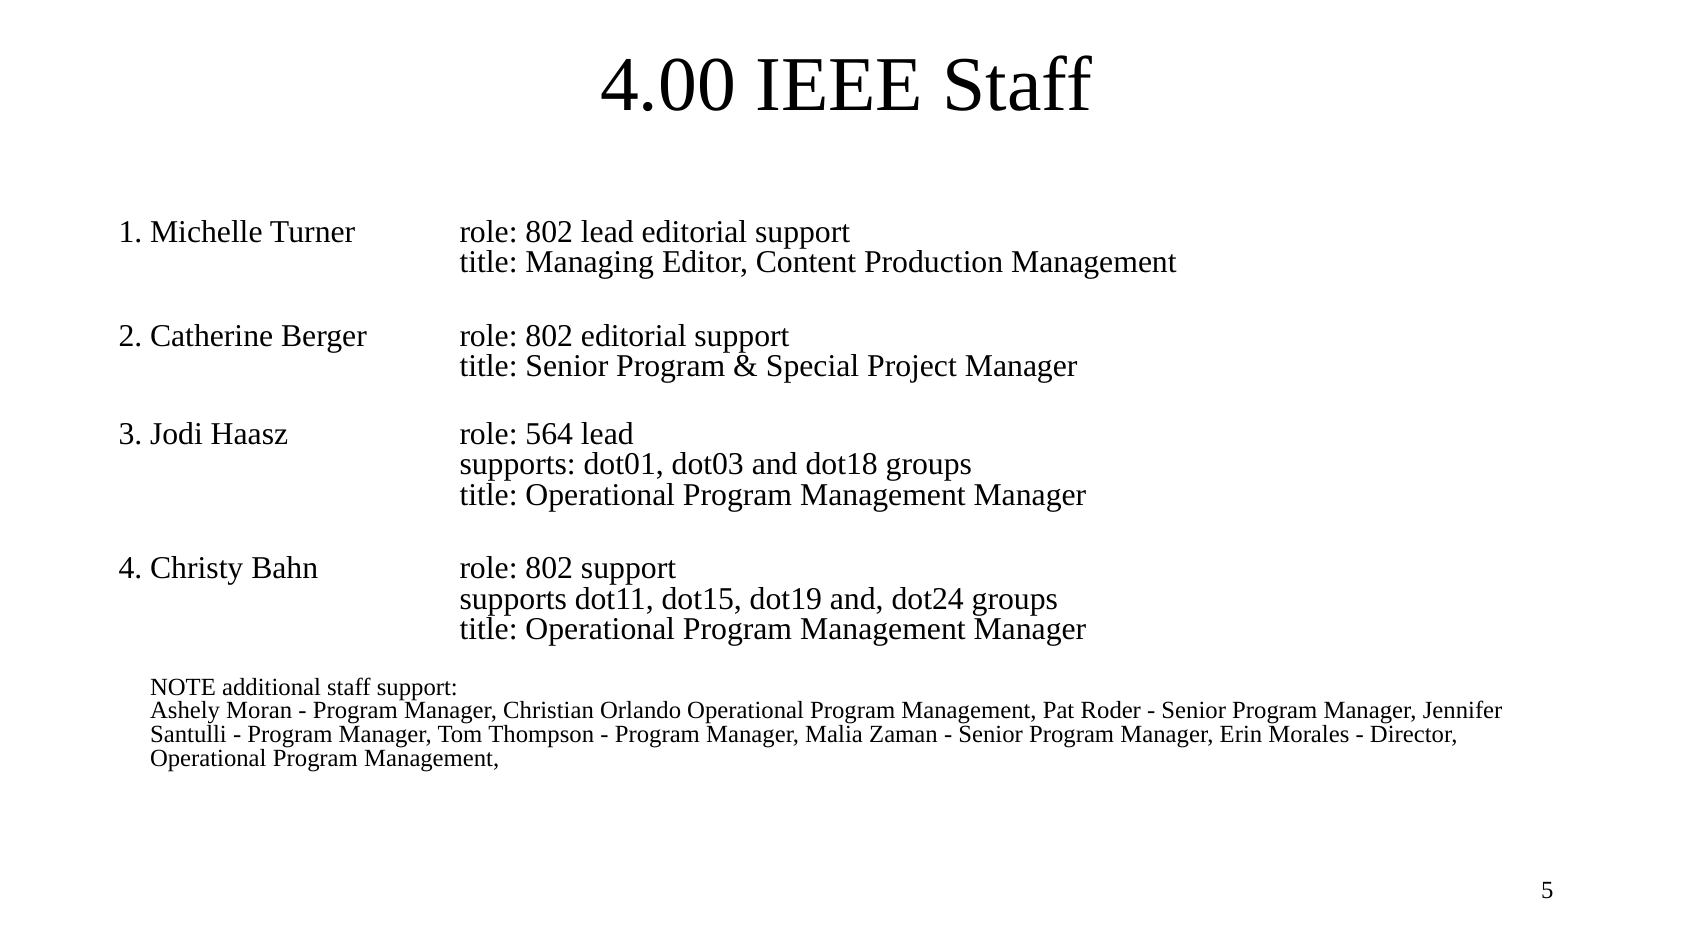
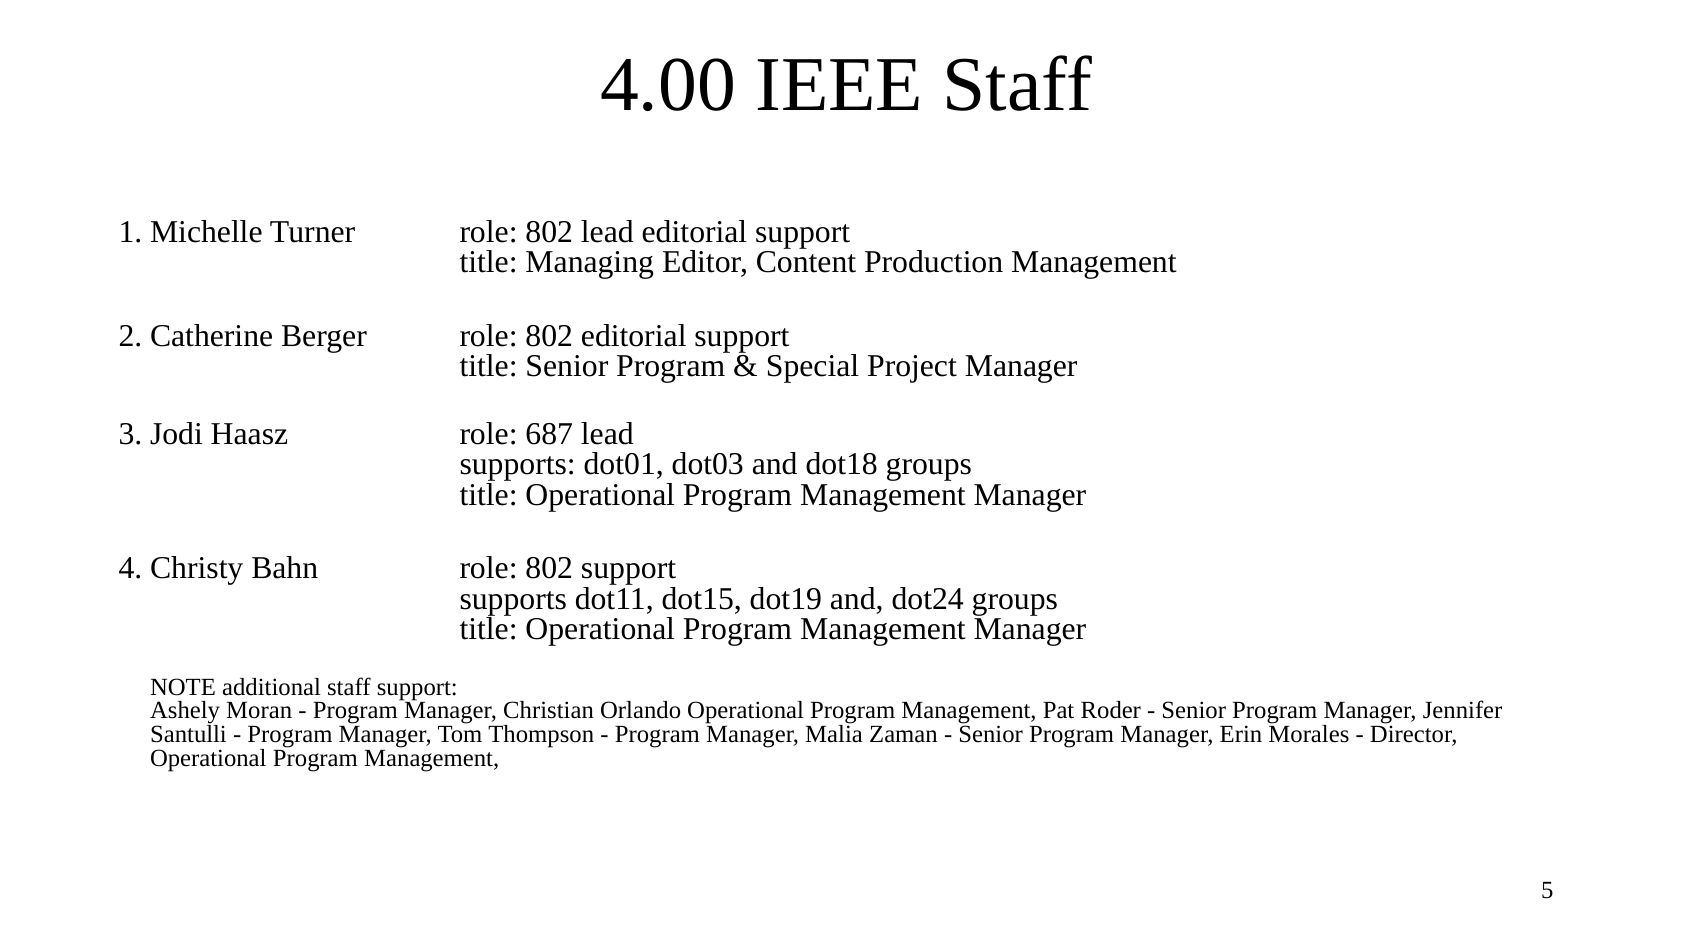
564: 564 -> 687 (549, 434)
